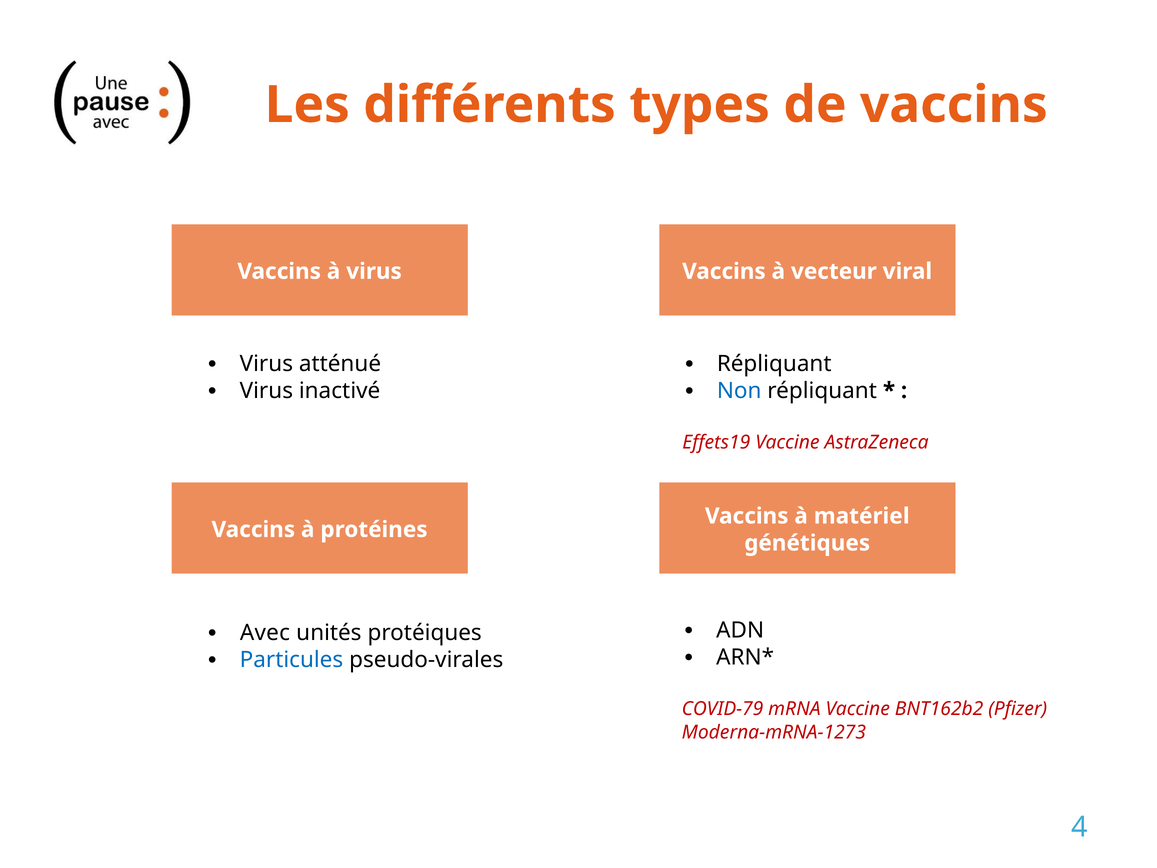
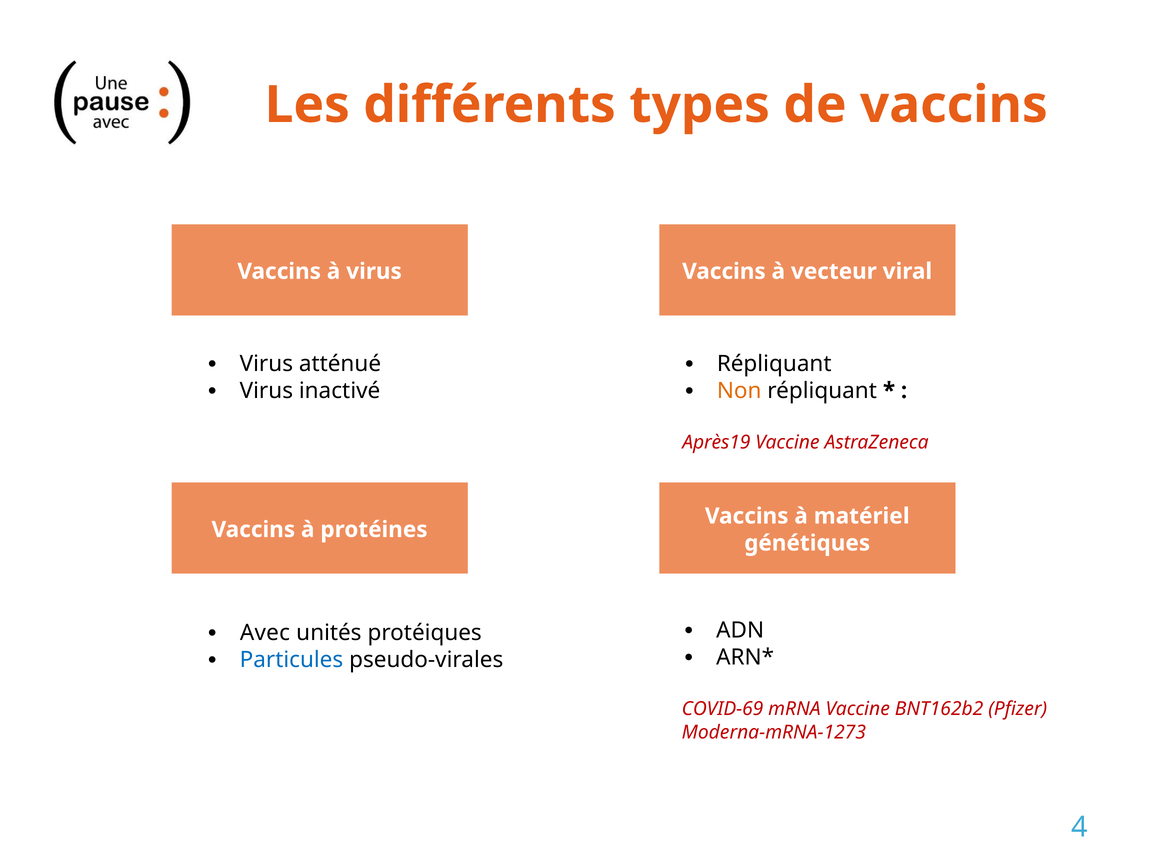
Non colour: blue -> orange (739, 391)
Effets19: Effets19 -> Après19 (716, 442)
COVID-79: COVID-79 -> COVID-69 (723, 709)
